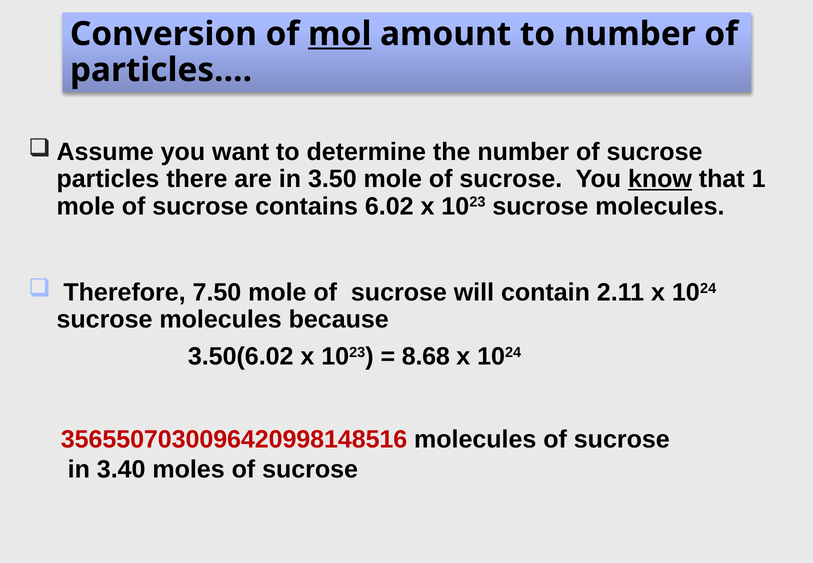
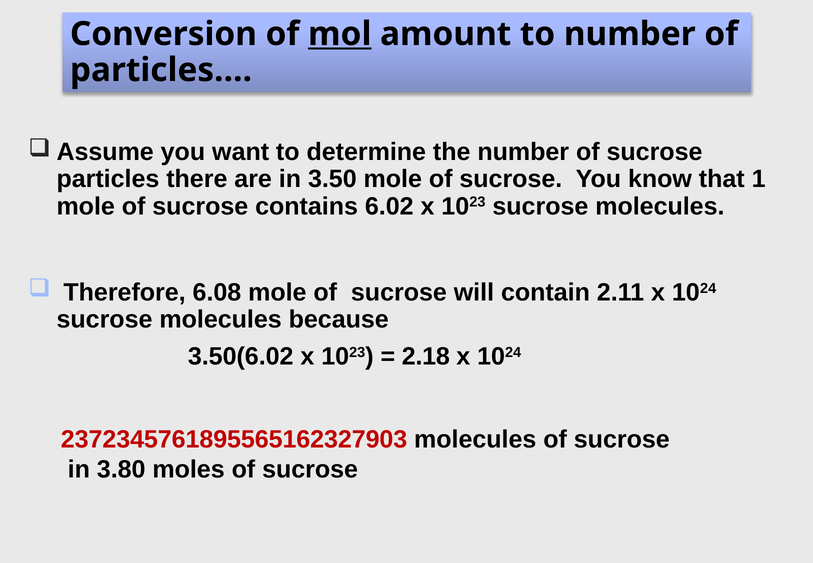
know underline: present -> none (660, 179)
7.50: 7.50 -> 6.08 (217, 292)
8.68: 8.68 -> 2.18 (426, 356)
3565507030096420998148516: 3565507030096420998148516 -> 2372345761895565162327903 (234, 439)
3.40: 3.40 -> 3.80 (121, 469)
